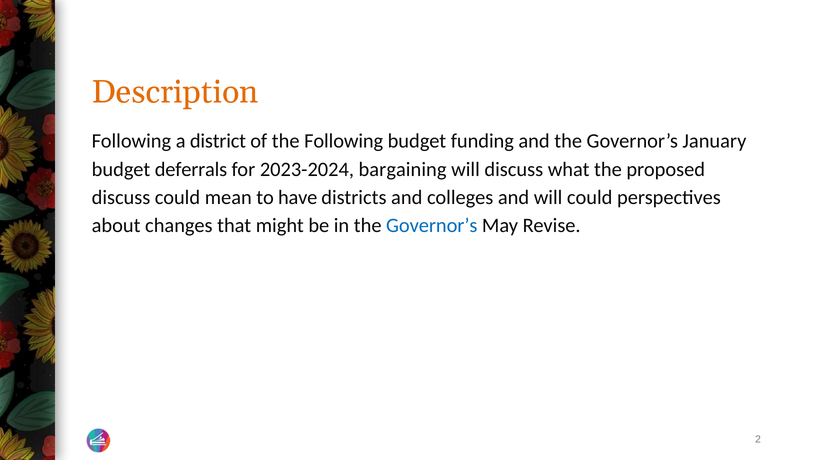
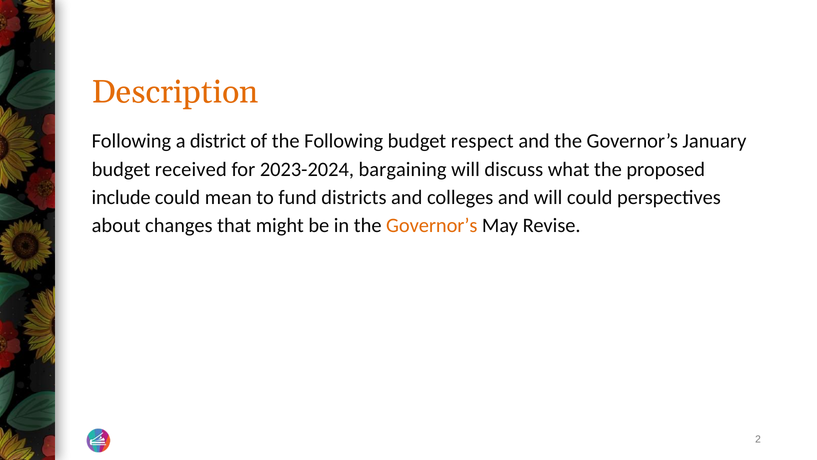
funding: funding -> respect (482, 141)
deferrals: deferrals -> received (191, 169)
discuss: discuss -> include (121, 197)
have: have -> fund (298, 197)
Governor’s colour: blue -> orange (432, 225)
